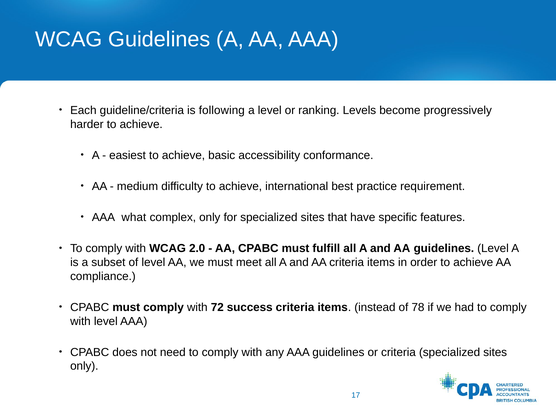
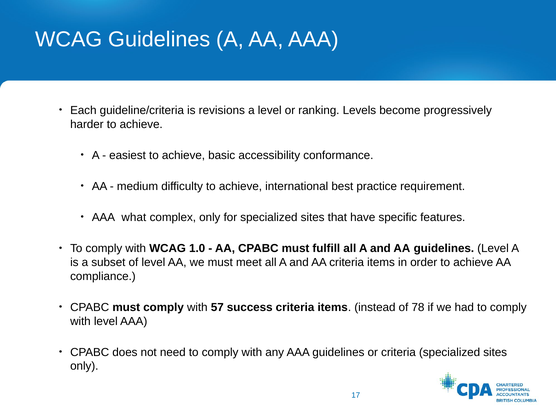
following: following -> revisions (222, 110)
2.0: 2.0 -> 1.0 (197, 248)
72: 72 -> 57 (217, 307)
